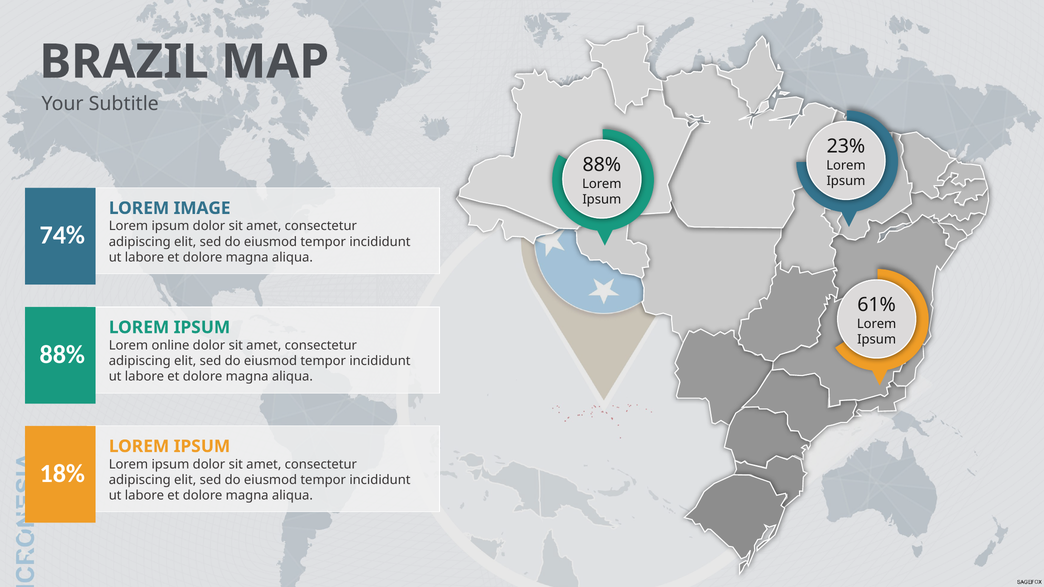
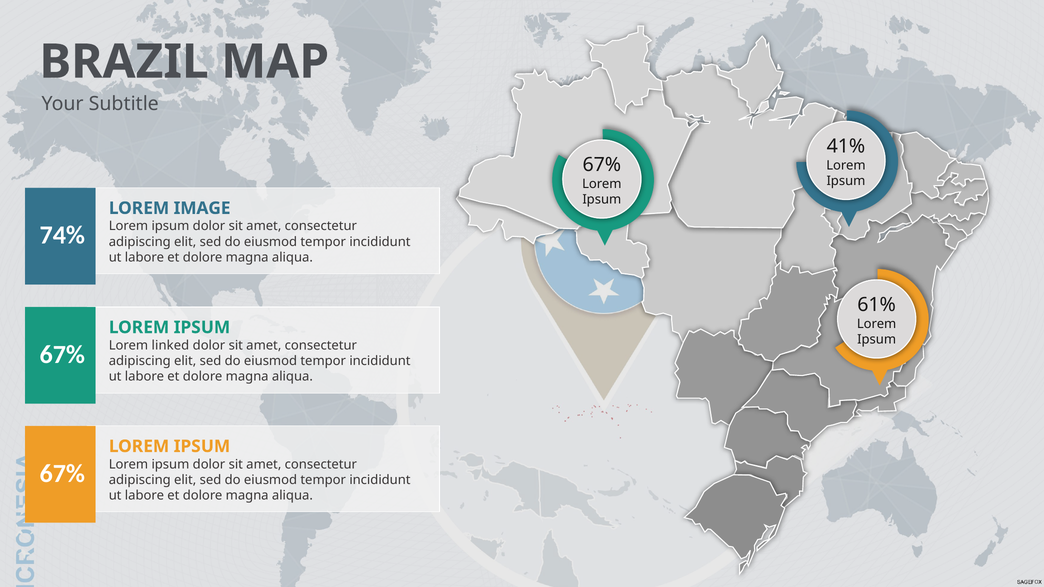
23%: 23% -> 41% (846, 146)
88%: 88% -> 67% (602, 165)
online: online -> linked (170, 345)
88%: 88% -> 67% (62, 355)
18%: 18% -> 67% (62, 474)
